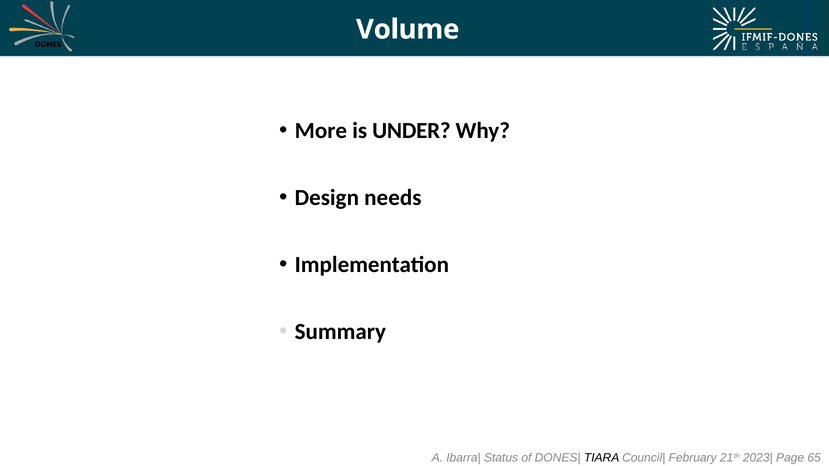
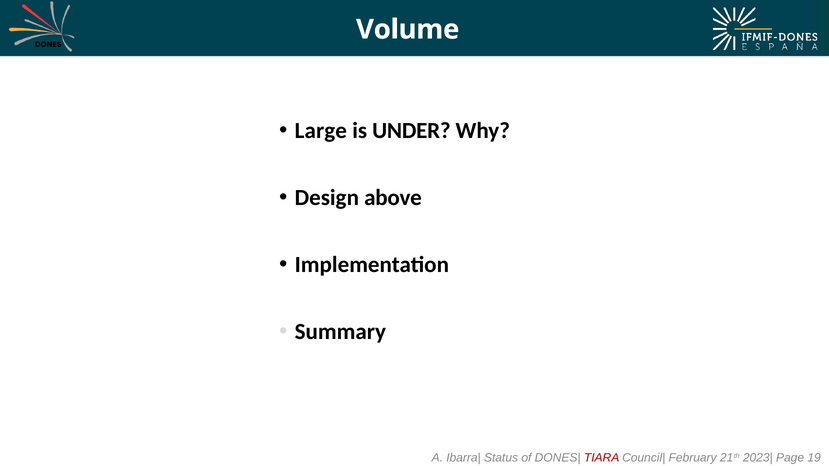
More: More -> Large (321, 131)
needs: needs -> above (393, 198)
TIARA colour: black -> red (602, 458)
65: 65 -> 19 (814, 458)
